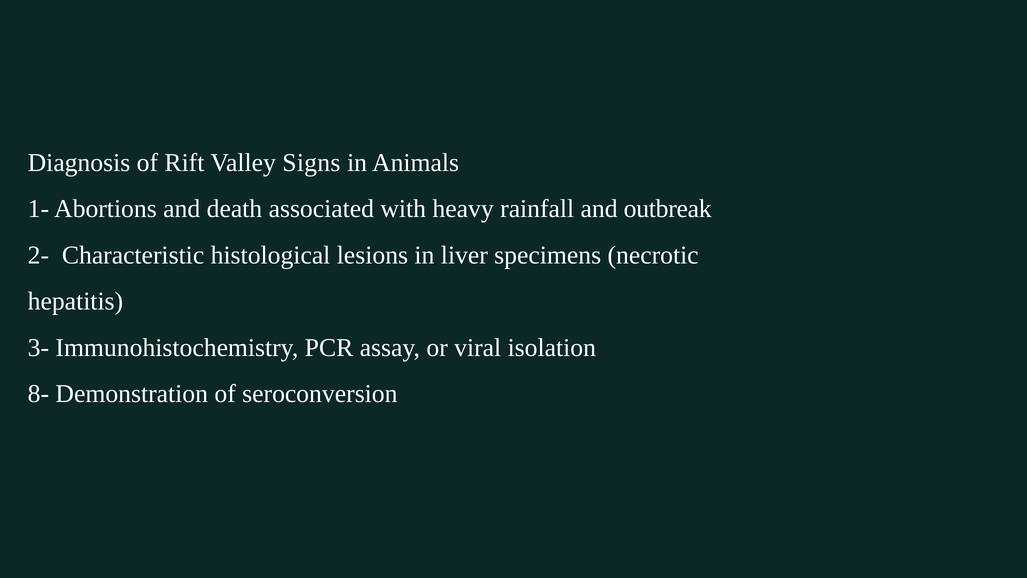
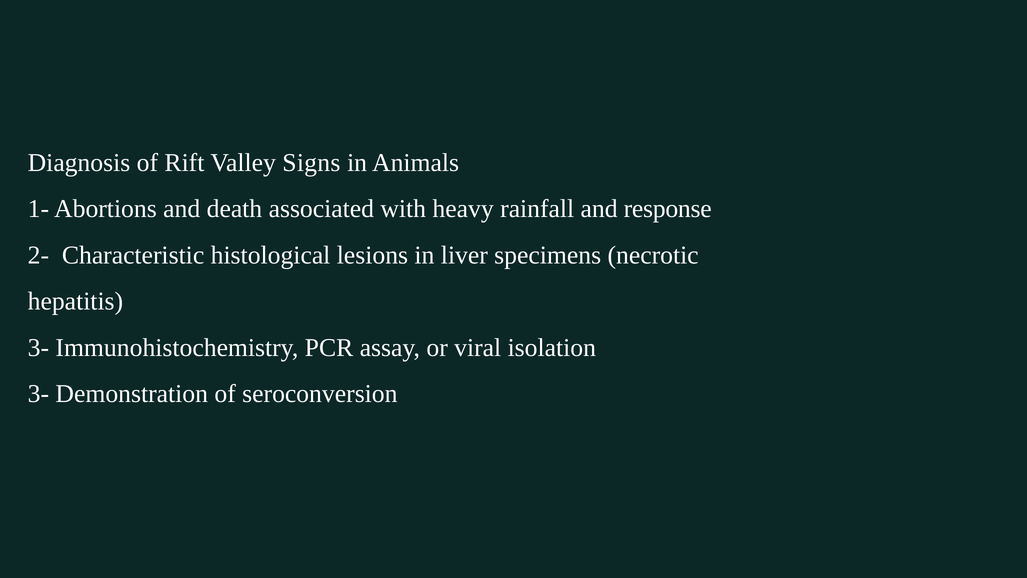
outbreak: outbreak -> response (668, 209)
8-: 8- -> 3- (38, 394)
